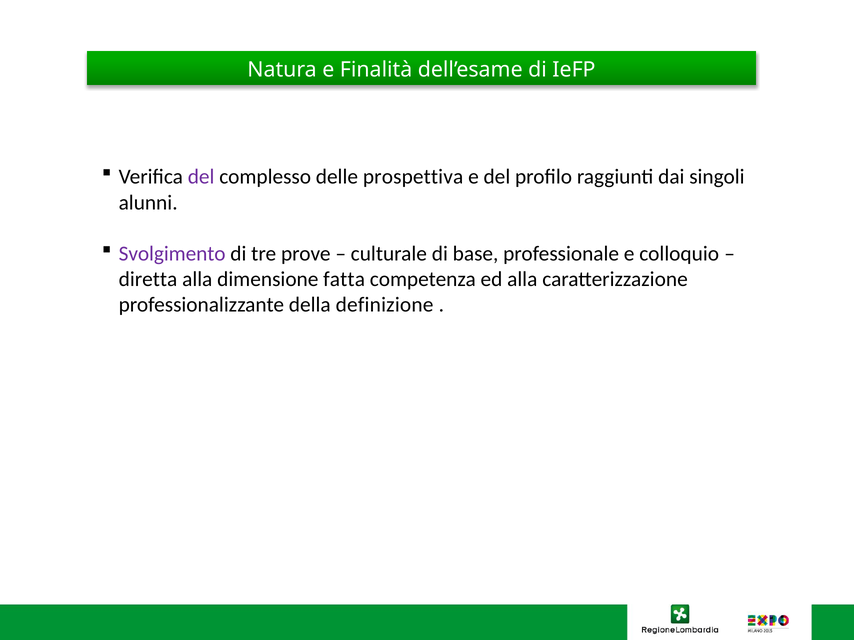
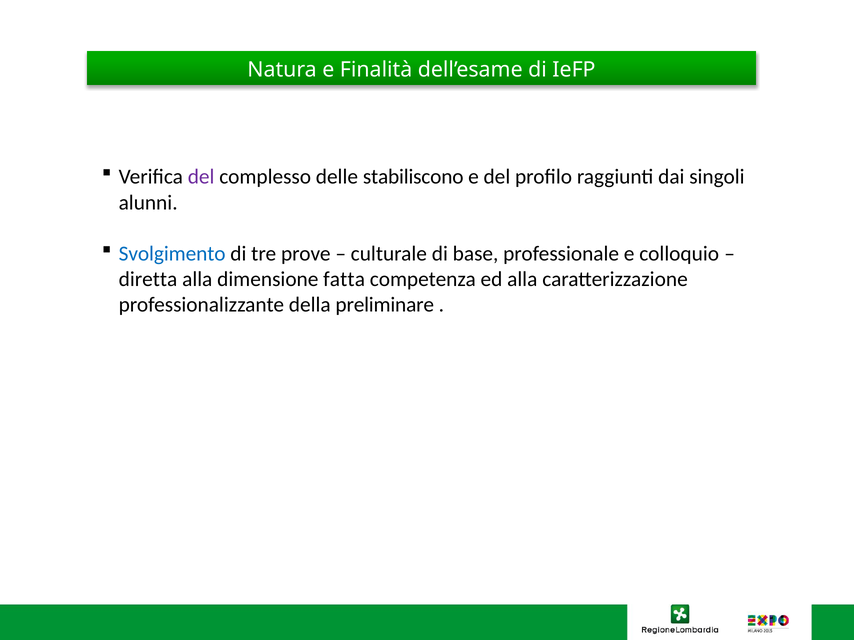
prospettiva: prospettiva -> stabiliscono (413, 177)
Svolgimento colour: purple -> blue (172, 254)
definizione: definizione -> preliminare (385, 305)
